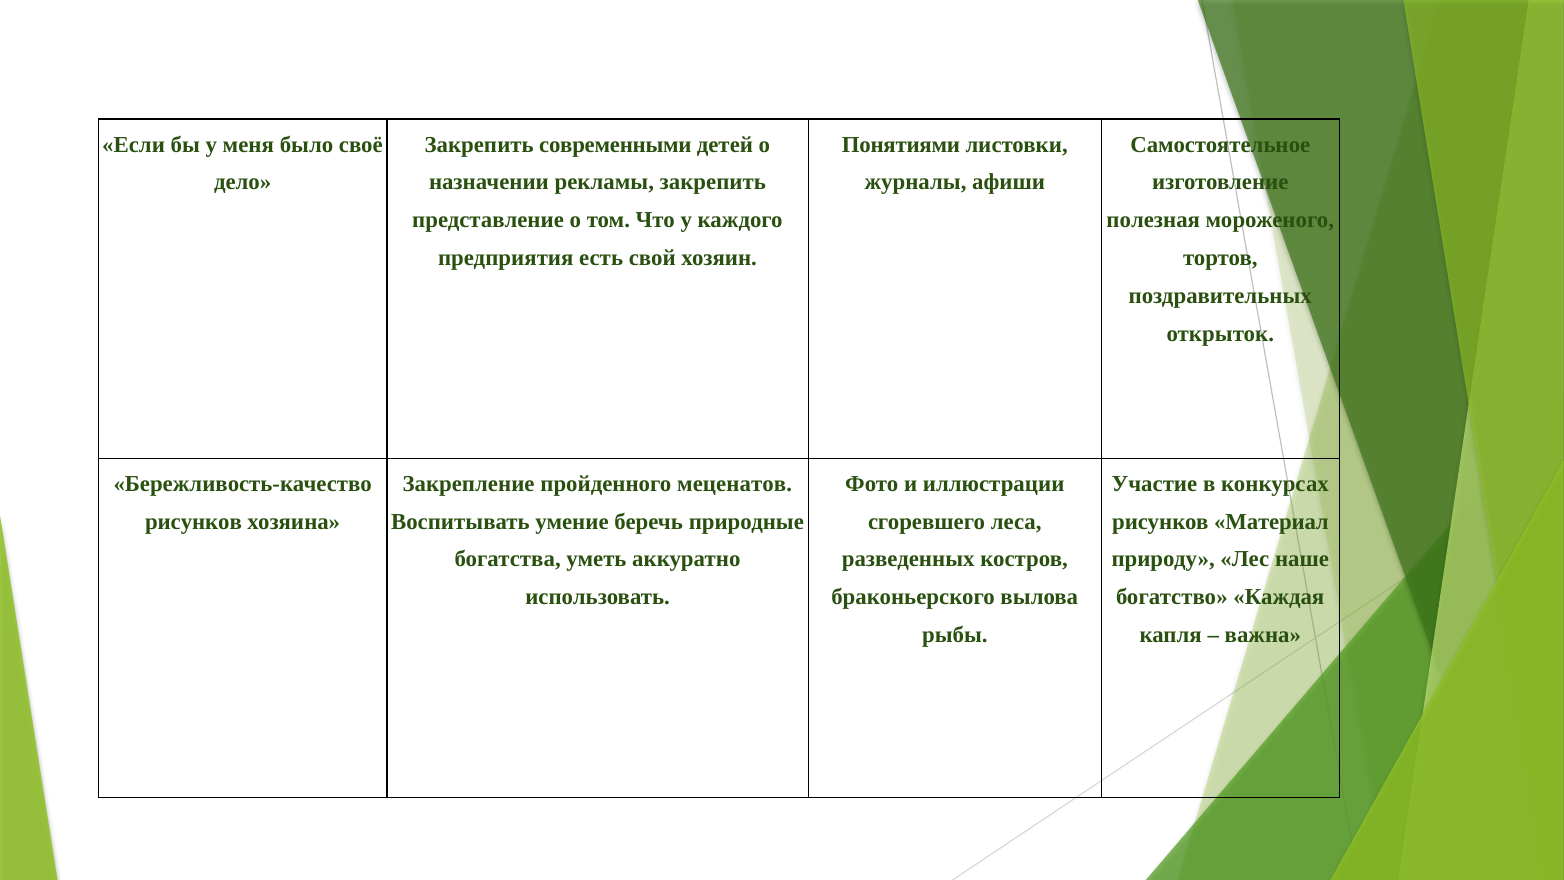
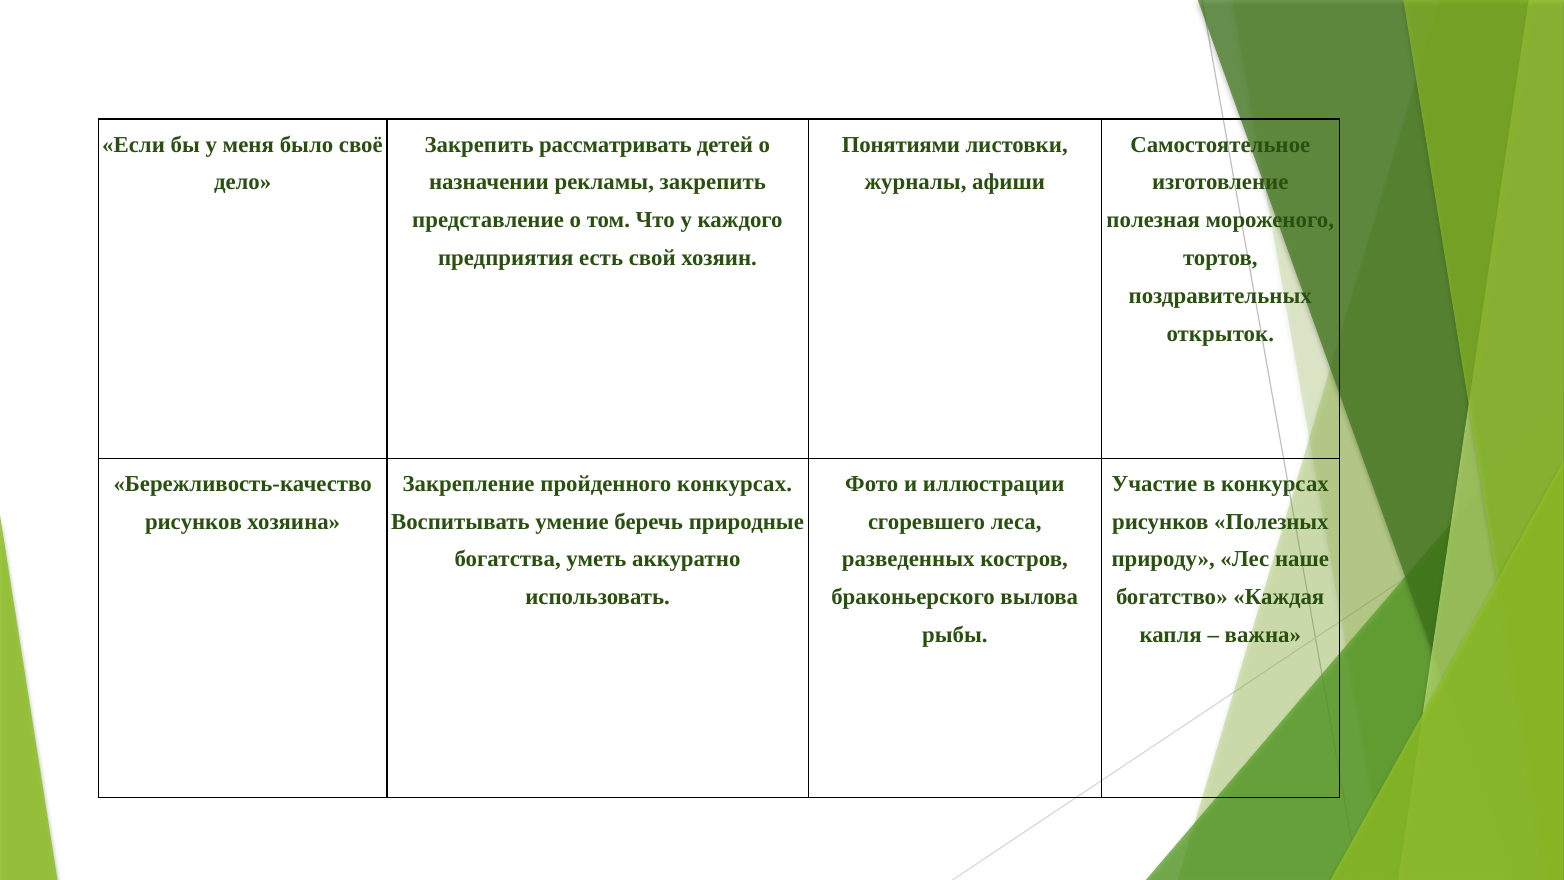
современными: современными -> рассматривать (615, 145)
пройденного меценатов: меценатов -> конкурсах (735, 484)
Материал: Материал -> Полезных (1271, 521)
